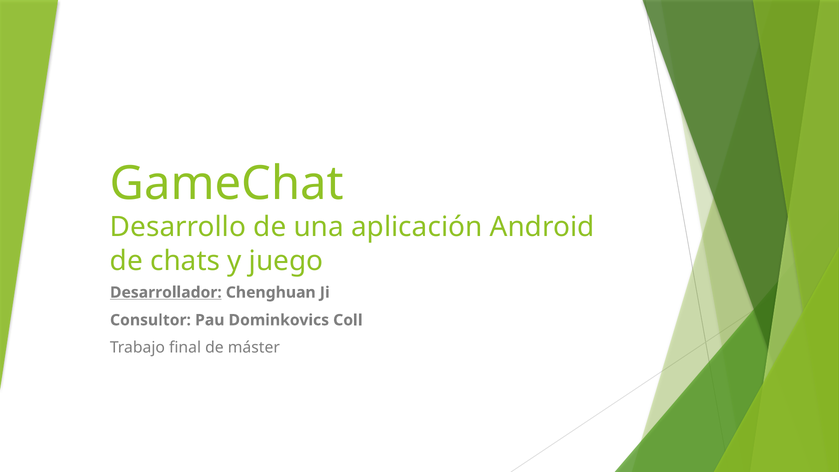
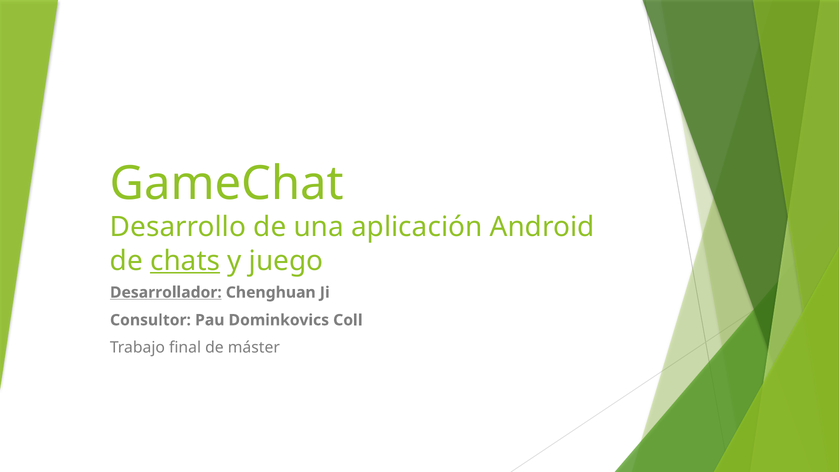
chats underline: none -> present (185, 261)
